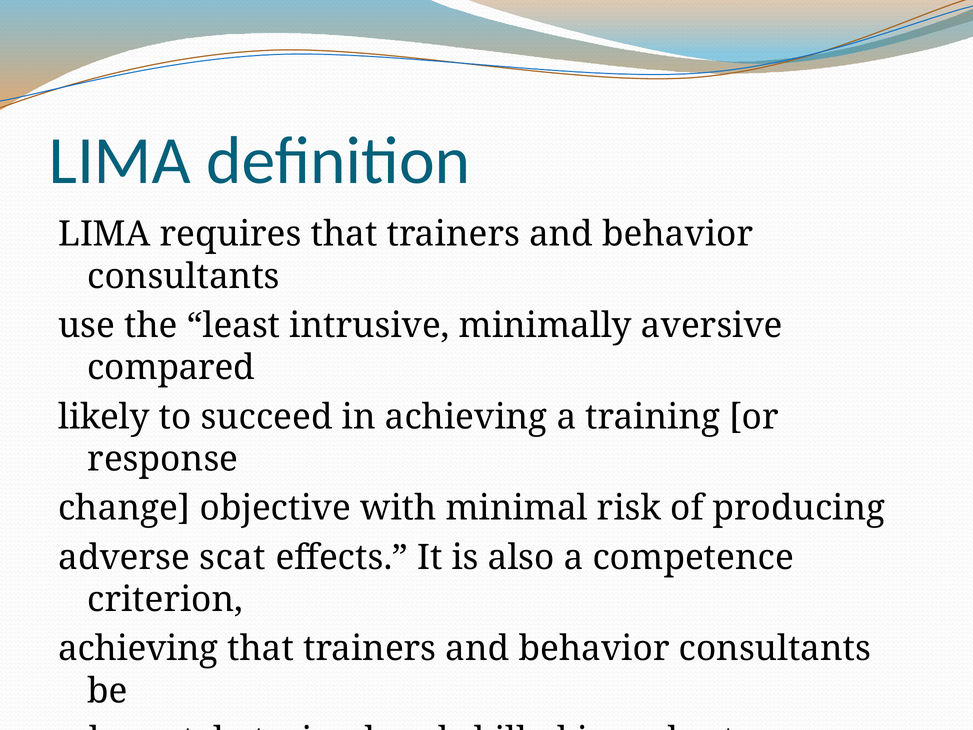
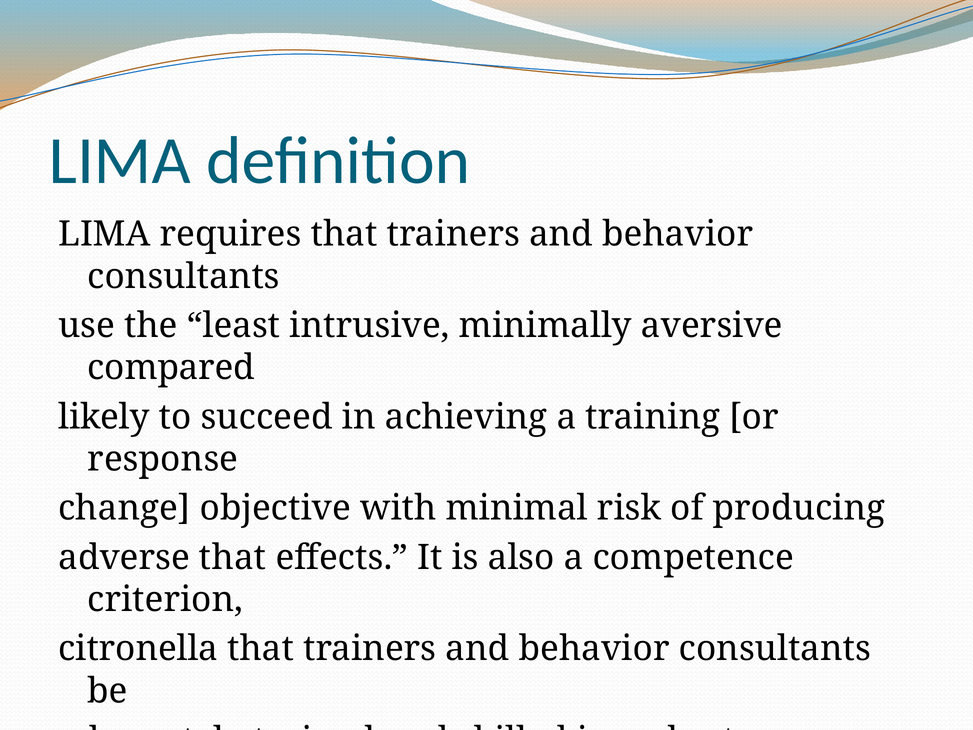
adverse scat: scat -> that (233, 557)
achieving: achieving -> citronella (138, 649)
